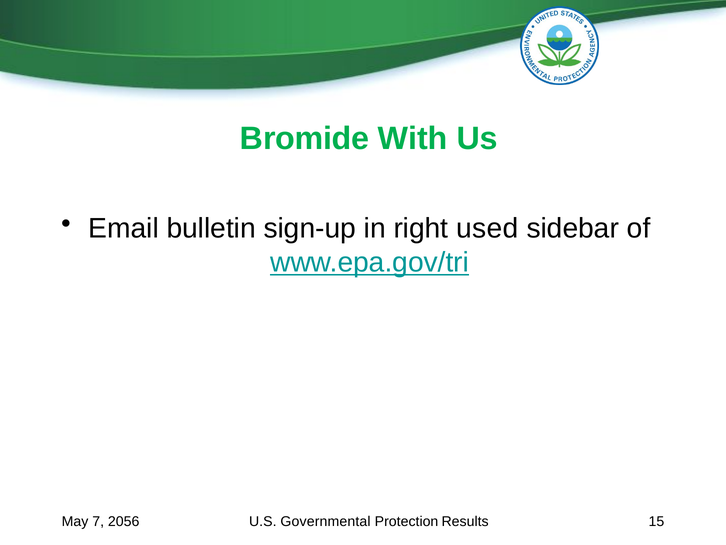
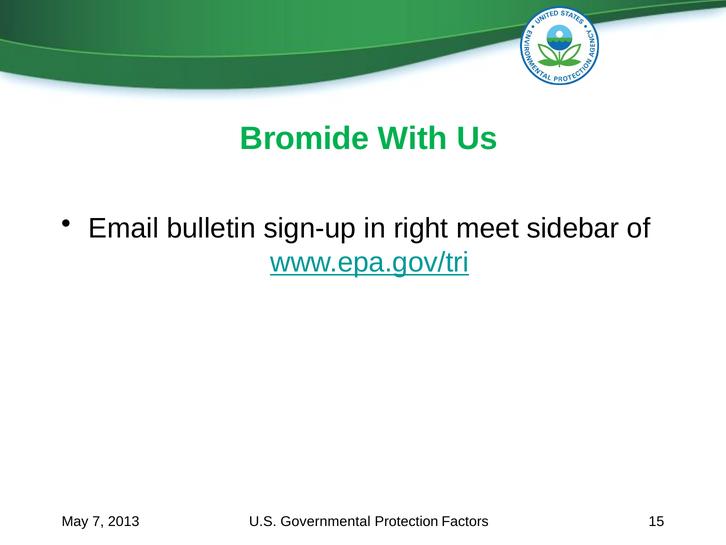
used: used -> meet (488, 228)
2056: 2056 -> 2013 (124, 521)
Results: Results -> Factors (465, 521)
